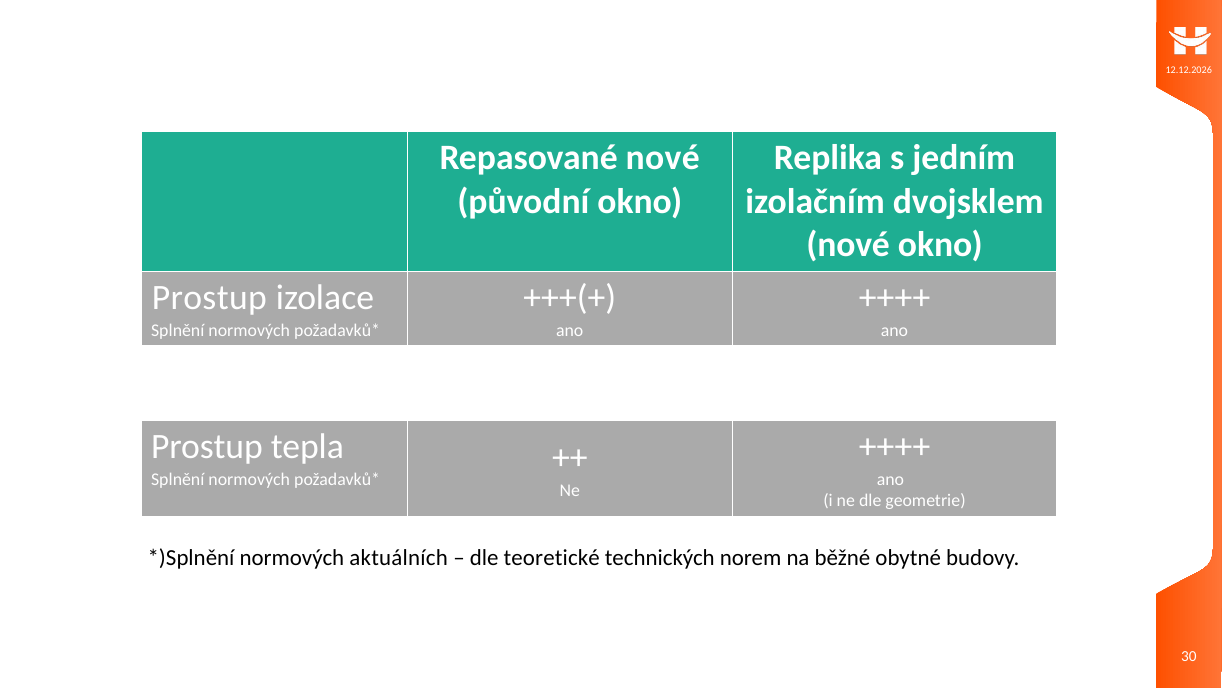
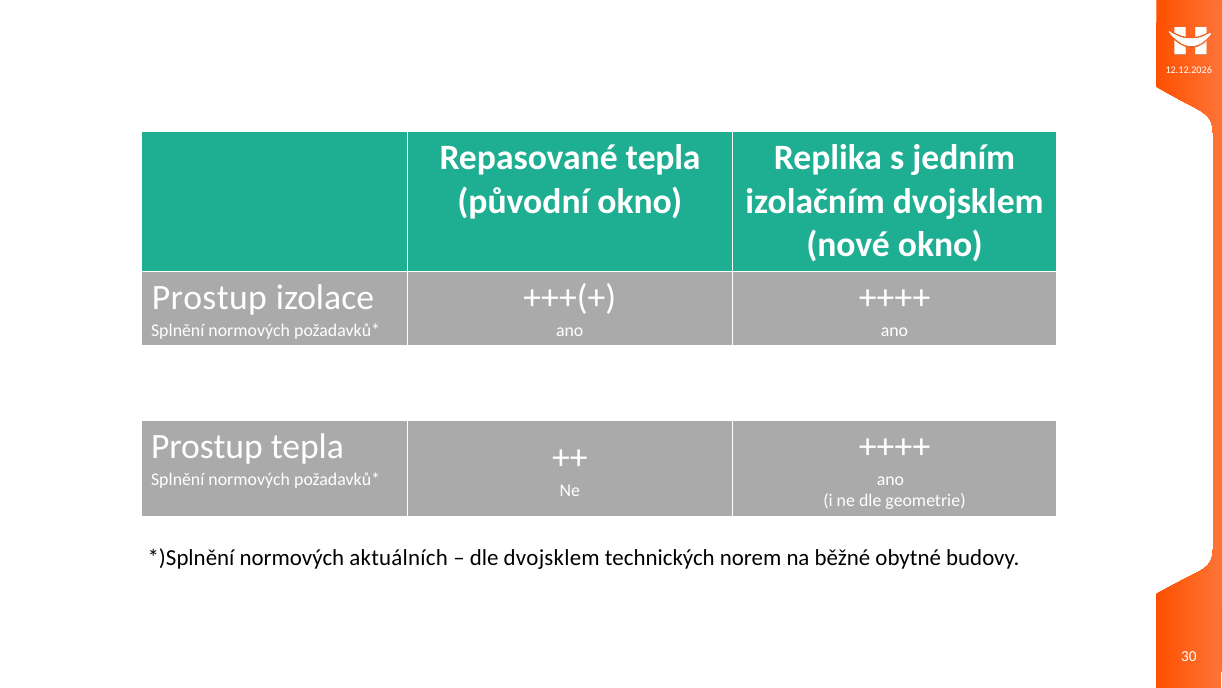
Repasované nové: nové -> tepla (663, 158)
dle teoretické: teoretické -> dvojsklem (552, 558)
